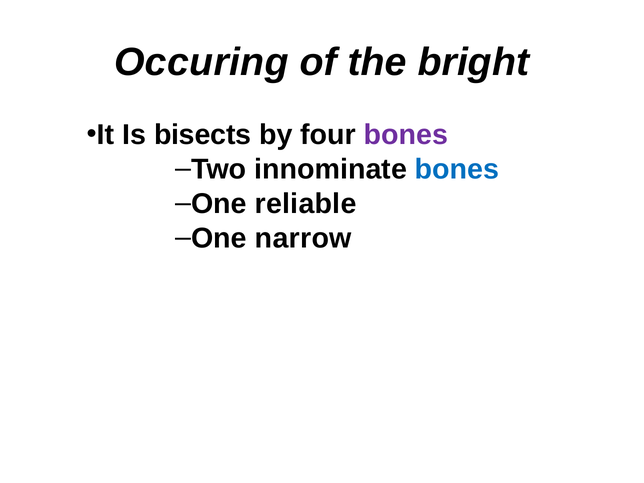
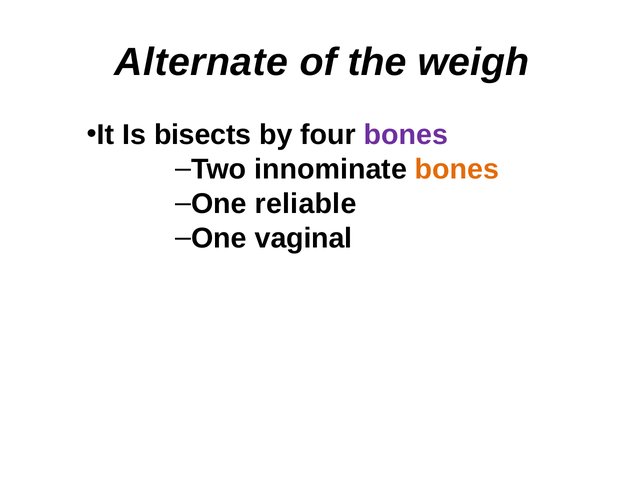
Occuring: Occuring -> Alternate (201, 62)
bright: bright -> weigh (473, 62)
bones colour: blue -> orange (457, 169)
narrow: narrow -> vaginal (303, 238)
